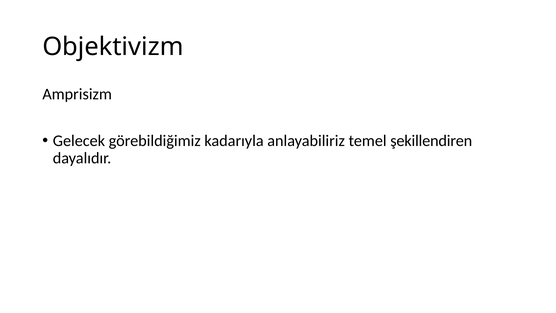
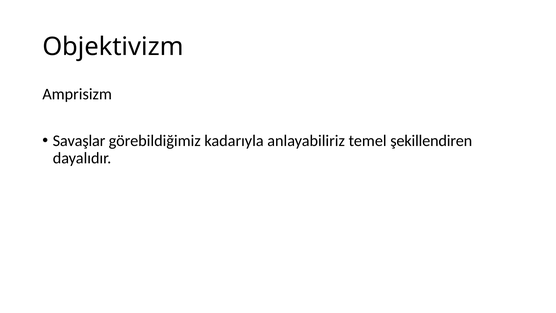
Gelecek: Gelecek -> Savaşlar (79, 141)
